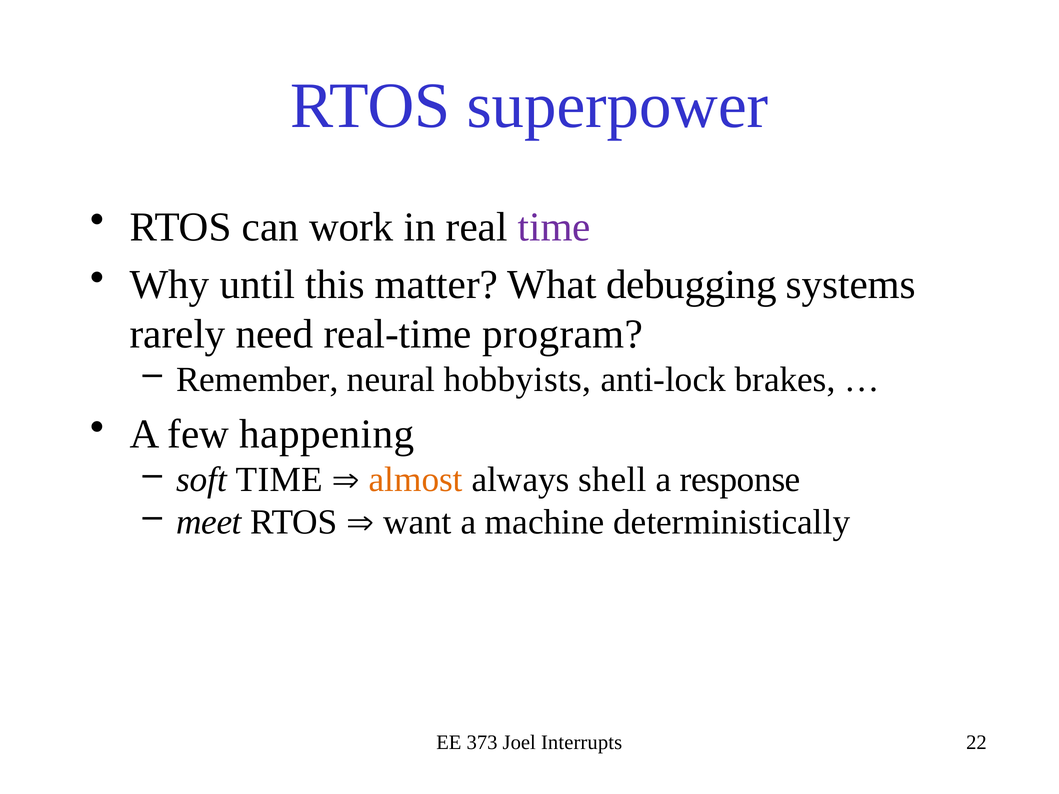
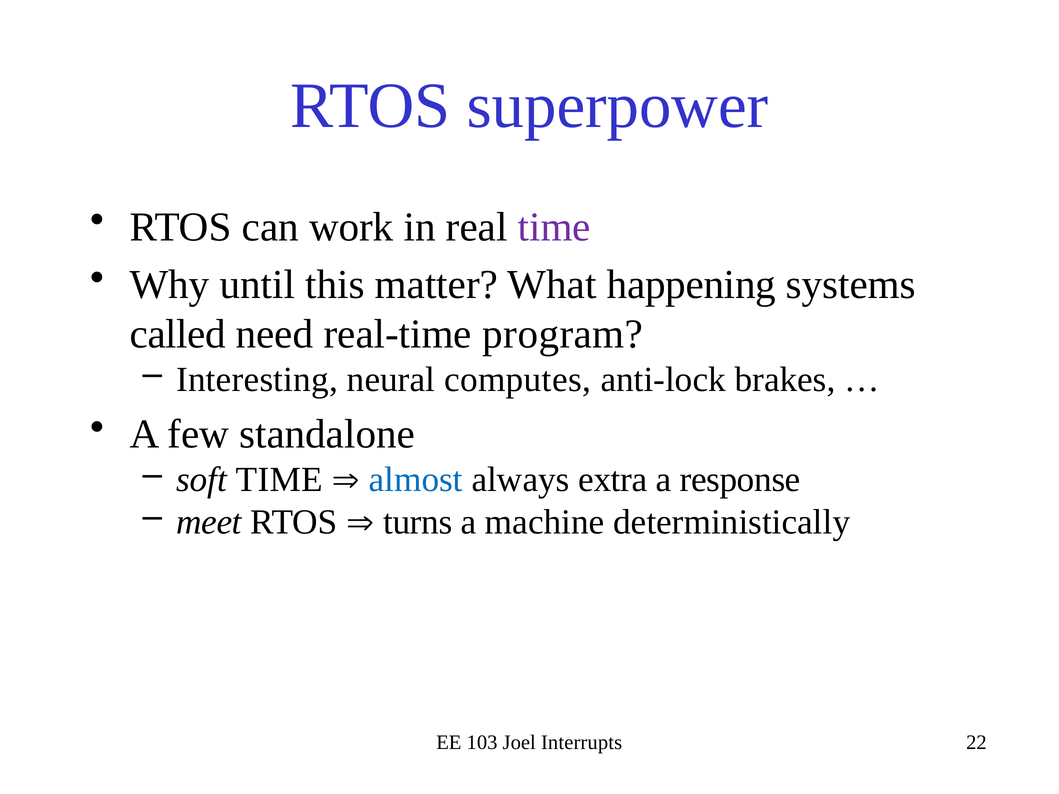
debugging: debugging -> happening (691, 285)
rarely: rarely -> called (178, 334)
Remember: Remember -> Interesting (257, 380)
hobbyists: hobbyists -> computes (518, 380)
happening: happening -> standalone (327, 434)
almost colour: orange -> blue (416, 480)
shell: shell -> extra (613, 480)
want: want -> turns (418, 522)
373: 373 -> 103 (482, 743)
